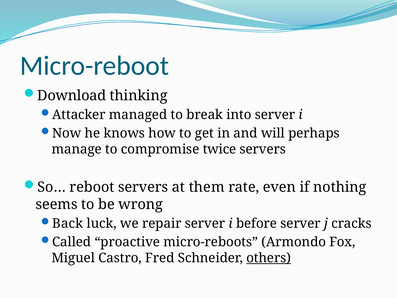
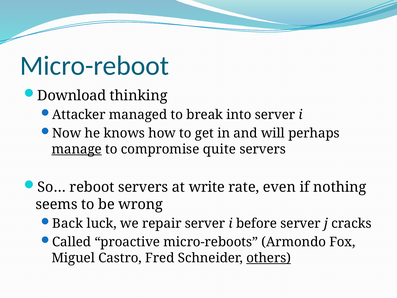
manage underline: none -> present (77, 149)
twice: twice -> quite (219, 149)
them: them -> write (207, 187)
